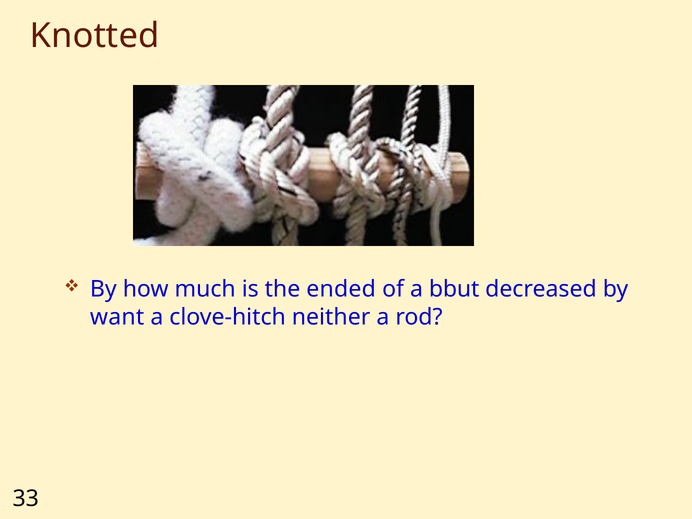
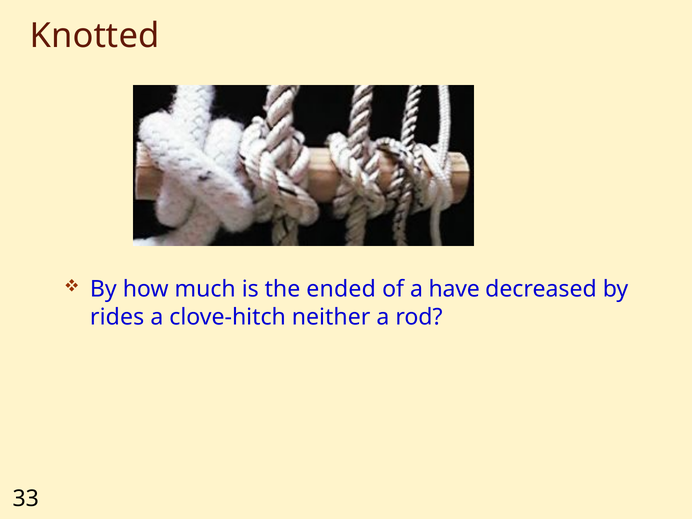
bbut: bbut -> have (454, 289)
want: want -> rides (117, 317)
